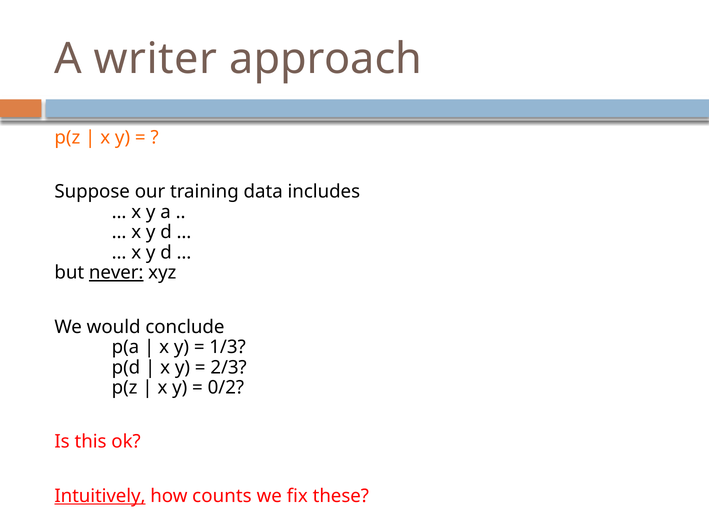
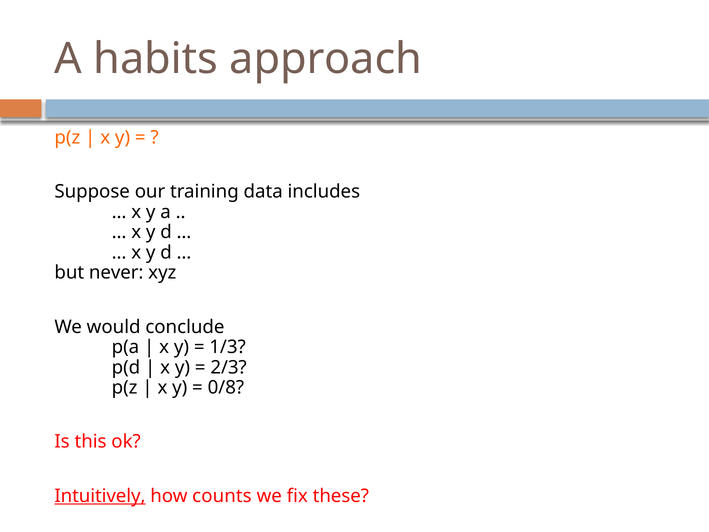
writer: writer -> habits (156, 59)
never underline: present -> none (116, 273)
0/2: 0/2 -> 0/8 (226, 387)
